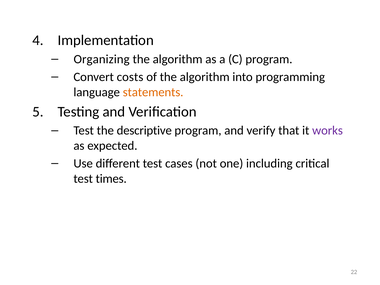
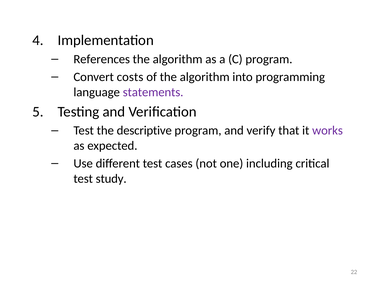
Organizing: Organizing -> References (102, 59)
statements colour: orange -> purple (153, 92)
times: times -> study (111, 179)
